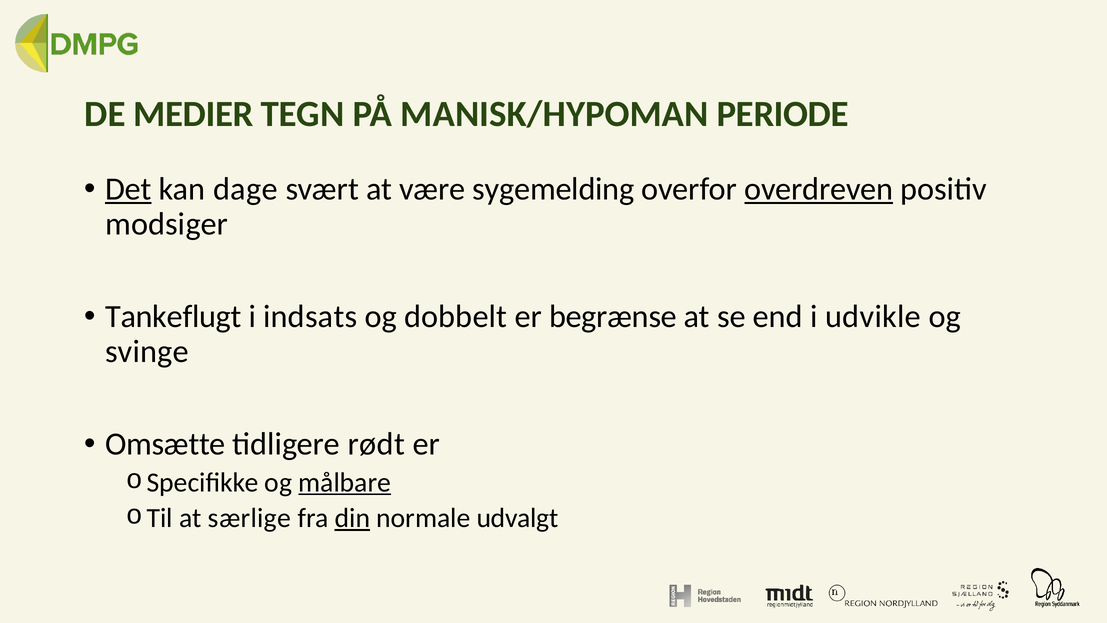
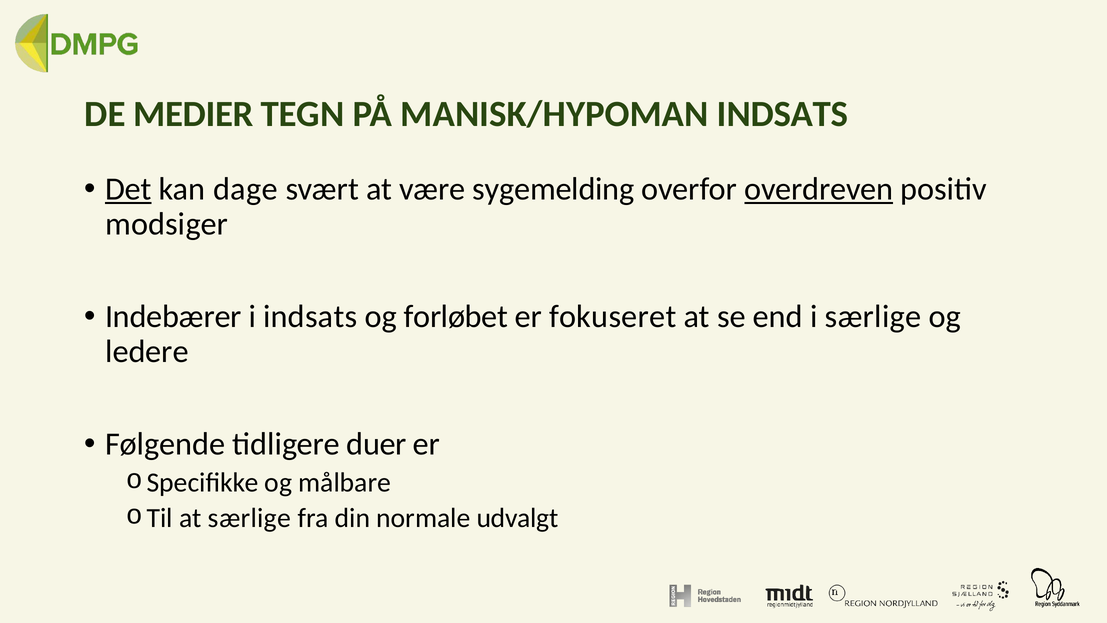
MANISK/HYPOMAN PERIODE: PERIODE -> INDSATS (783, 114)
Tankeflugt: Tankeflugt -> Indebærer (173, 317)
dobbelt: dobbelt -> forløbet (456, 317)
begrænse: begrænse -> fokuseret (613, 317)
i udvikle: udvikle -> særlige (873, 317)
svinge: svinge -> ledere (147, 351)
Omsætte: Omsætte -> Følgende (165, 444)
rødt: rødt -> duer (377, 444)
målbare underline: present -> none (345, 482)
din underline: present -> none (352, 518)
